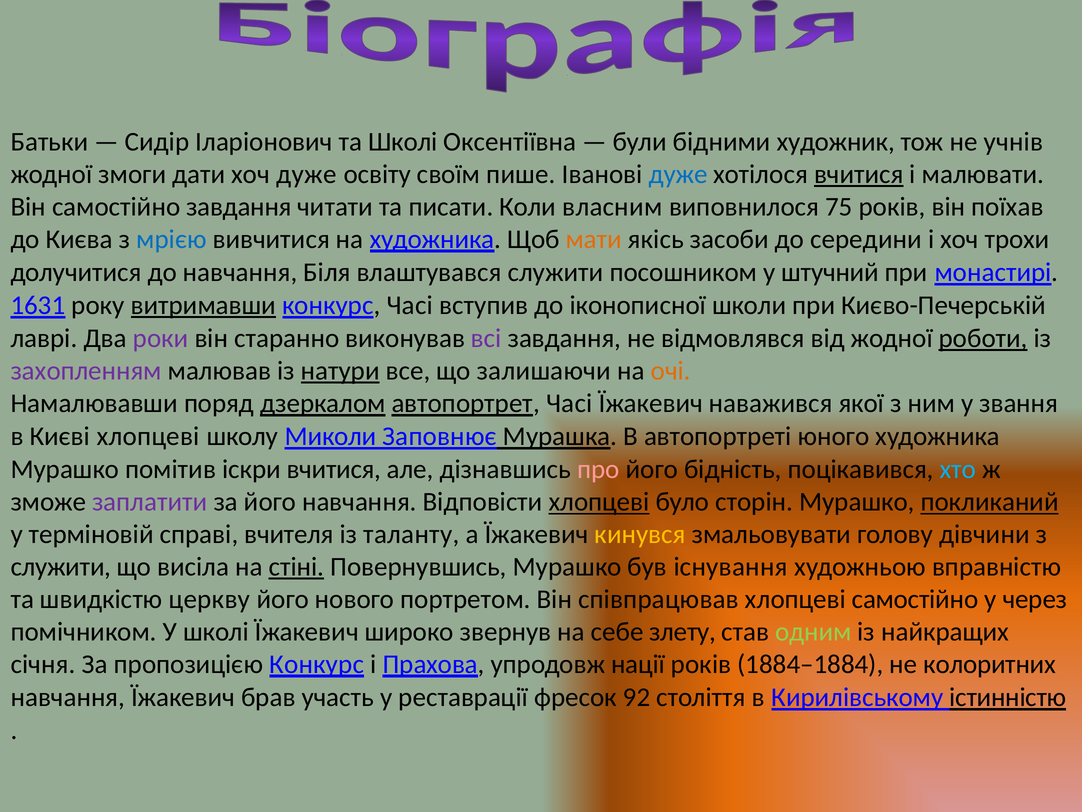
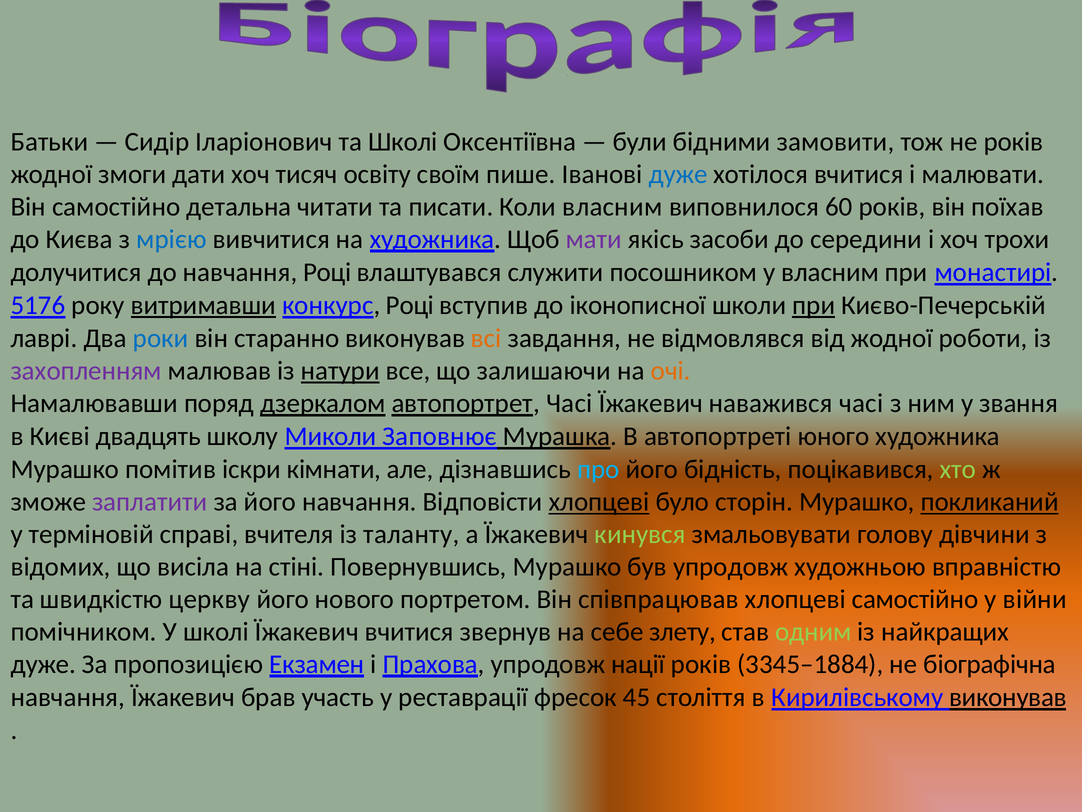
художник: художник -> замовити (836, 142)
не учнів: учнів -> років (1014, 142)
хоч дуже: дуже -> тисяч (307, 174)
вчитися underline: present -> none (859, 174)
самостійно завдання: завдання -> детальна (239, 207)
75: 75 -> 60 (839, 207)
мати colour: orange -> purple (594, 239)
навчання Біля: Біля -> Році (327, 272)
у штучний: штучний -> власним (830, 272)
1631: 1631 -> 5176 (38, 305)
конкурс Часі: Часі -> Році (410, 305)
при underline: none -> present (814, 305)
роки colour: purple -> blue (161, 338)
всі colour: purple -> orange (486, 338)
роботи underline: present -> none (983, 338)
наважився якої: якої -> часі (861, 403)
Києві хлопцеві: хлопцеві -> двадцять (148, 436)
іскри вчитися: вчитися -> кімнати (334, 469)
про colour: pink -> light blue (598, 469)
хто colour: light blue -> light green (958, 469)
кинувся colour: yellow -> light green (640, 534)
служити: служити -> відомих (61, 567)
стіні underline: present -> none (296, 567)
був існування: існування -> упродовж (731, 567)
через: через -> війни (1035, 599)
Їжакевич широко: широко -> вчитися (409, 631)
січня: січня -> дуже (43, 664)
пропозицією Конкурс: Конкурс -> Екзамен (317, 664)
1884–1884: 1884–1884 -> 3345–1884 (810, 664)
колоритних: колоритних -> біографічна (990, 664)
92: 92 -> 45 (637, 697)
Кирилівському істинністю: істинністю -> виконував (1008, 697)
